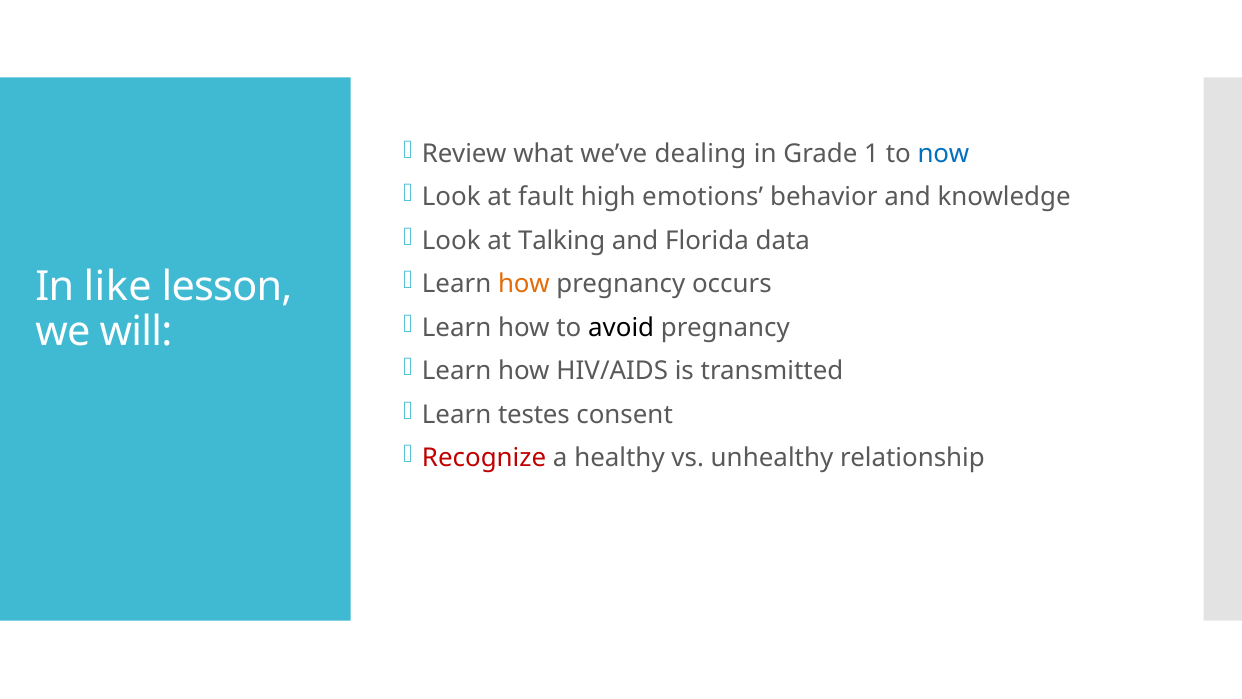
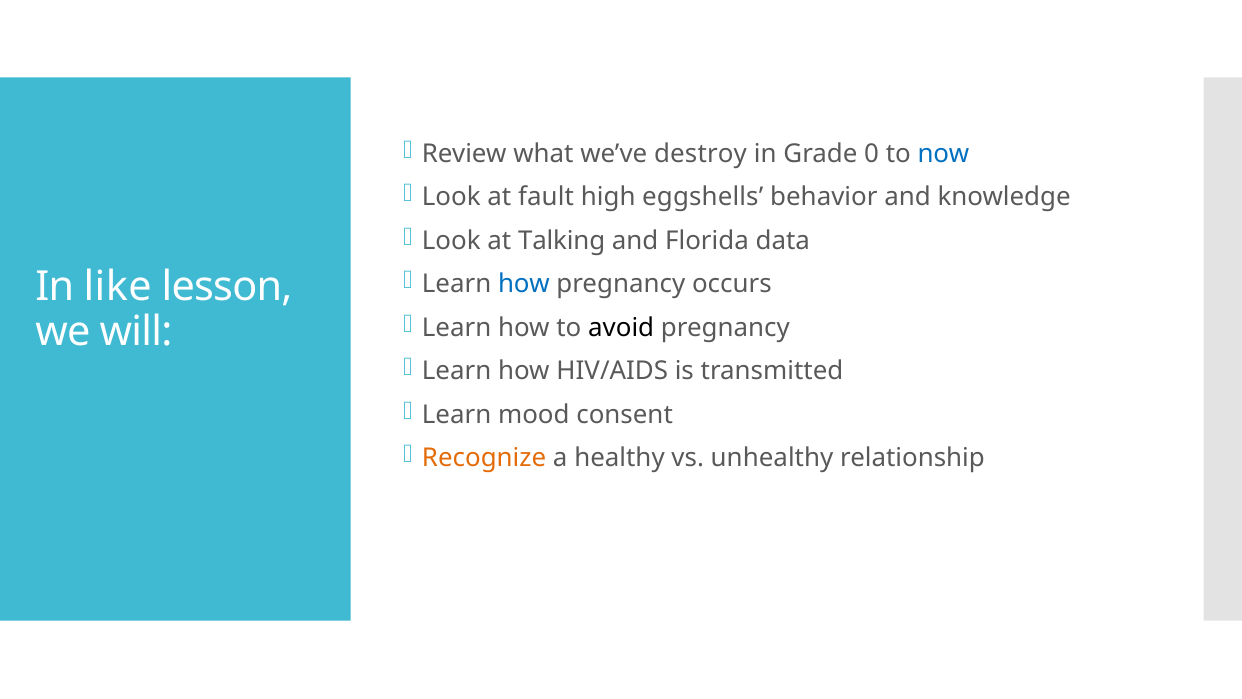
dealing: dealing -> destroy (701, 154)
1: 1 -> 0 (872, 154)
emotions: emotions -> eggshells (703, 197)
how colour: orange -> blue (524, 284)
testes: testes -> mood (534, 414)
Recognize colour: red -> orange (484, 458)
